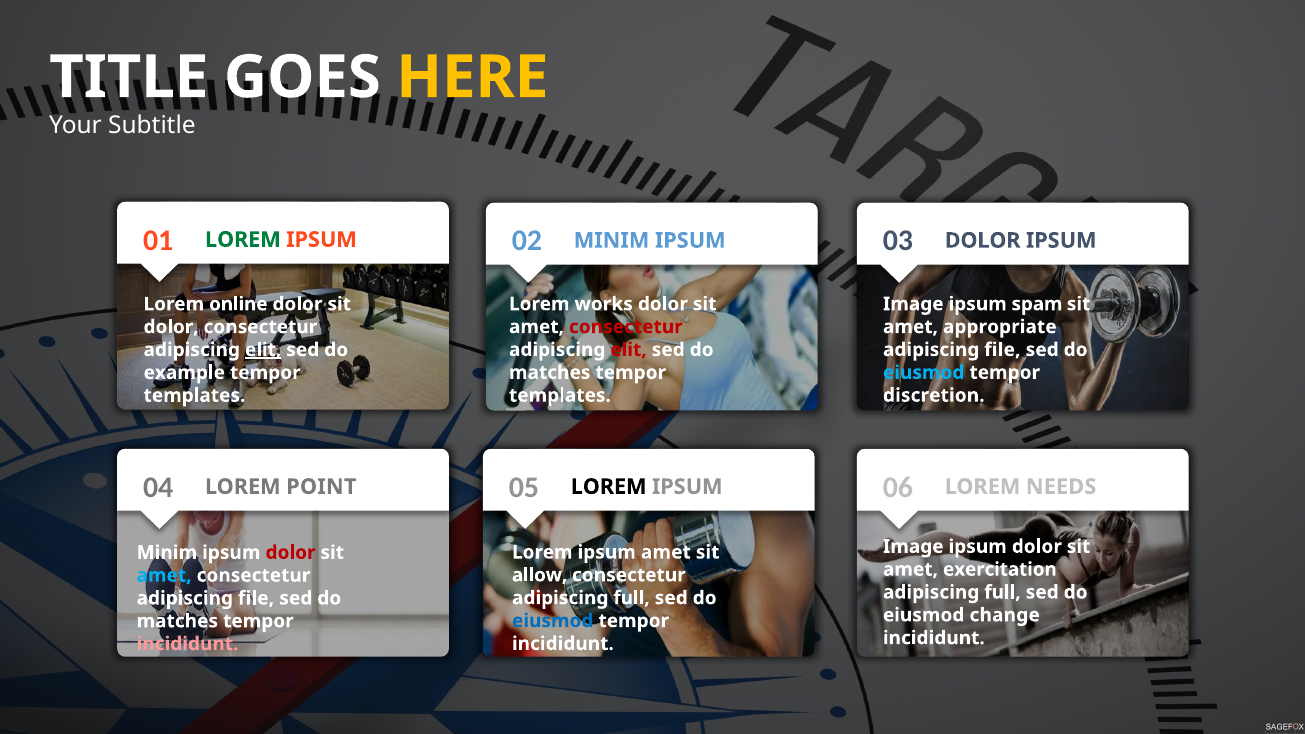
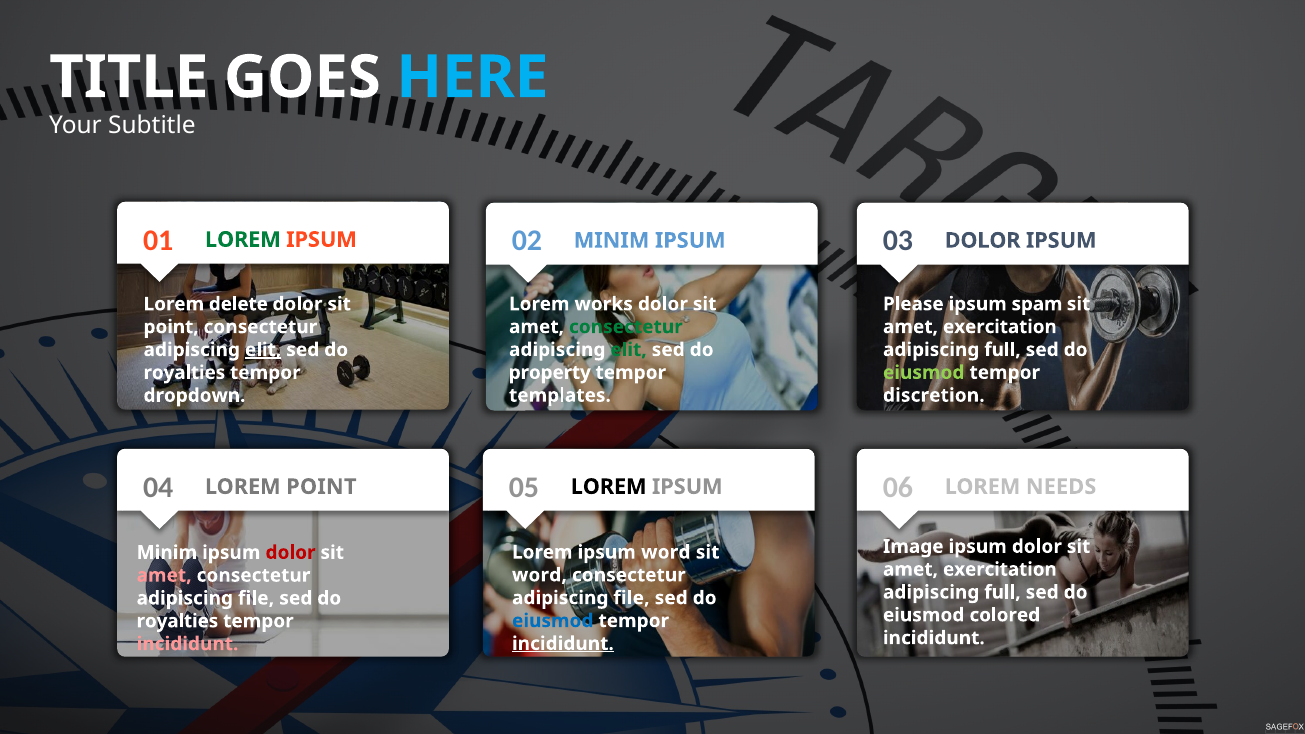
HERE colour: yellow -> light blue (472, 77)
online: online -> delete (238, 304)
Image: Image -> Please (913, 304)
consectetur colour: red -> green (626, 327)
appropriate: appropriate -> exercitation (1000, 327)
dolor: dolor -> point (171, 327)
elit colour: red -> green (629, 350)
file: file -> full (1002, 350)
matches: matches -> property (550, 373)
eiusmod colour: light blue -> light green (924, 373)
example: example -> royalties (184, 373)
templates: templates -> dropdown (194, 396)
ipsum amet: amet -> word (666, 552)
allow: allow -> word (539, 575)
amet colour: light blue -> pink (164, 575)
full: full -> file (631, 598)
change: change -> colored (1005, 615)
matches: matches -> royalties (177, 621)
incididunt underline: none -> present (563, 644)
